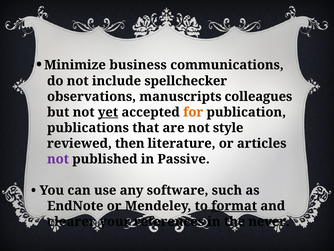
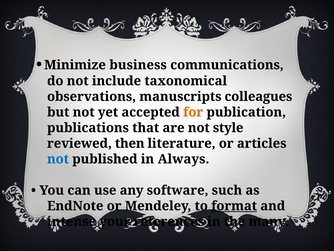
spellchecker: spellchecker -> taxonomical (186, 81)
yet underline: present -> none (108, 112)
not colour: purple -> blue (58, 159)
Passive: Passive -> Always (183, 159)
clearer: clearer -> intense (72, 221)
never: never -> many (269, 221)
